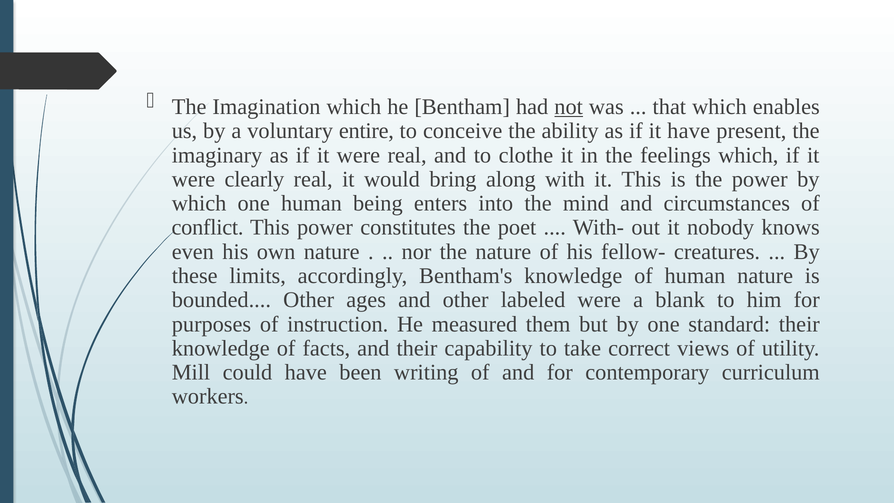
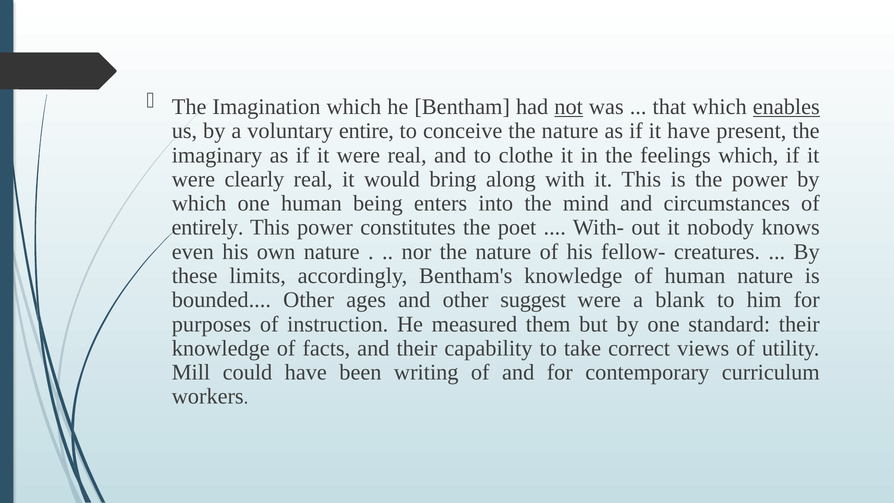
enables underline: none -> present (786, 107)
conceive the ability: ability -> nature (570, 131)
conflict: conflict -> entirely (208, 228)
labeled: labeled -> suggest (533, 300)
